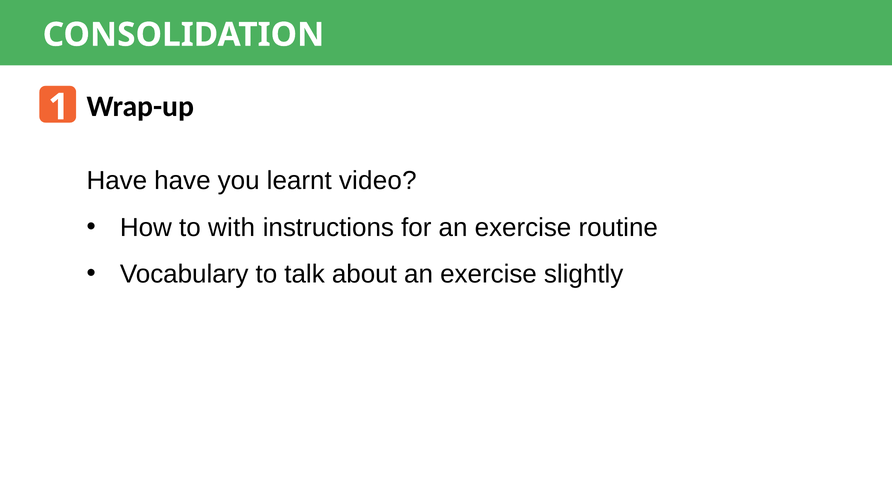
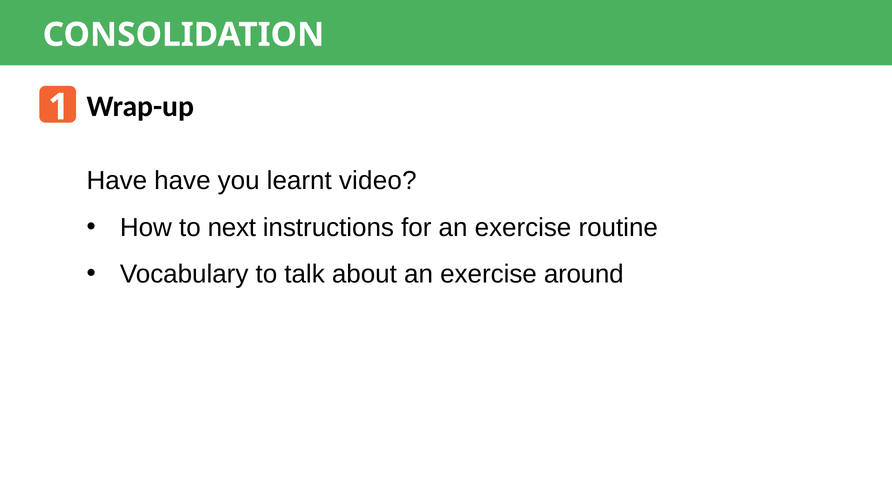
with: with -> next (232, 227)
slightly: slightly -> around (584, 274)
